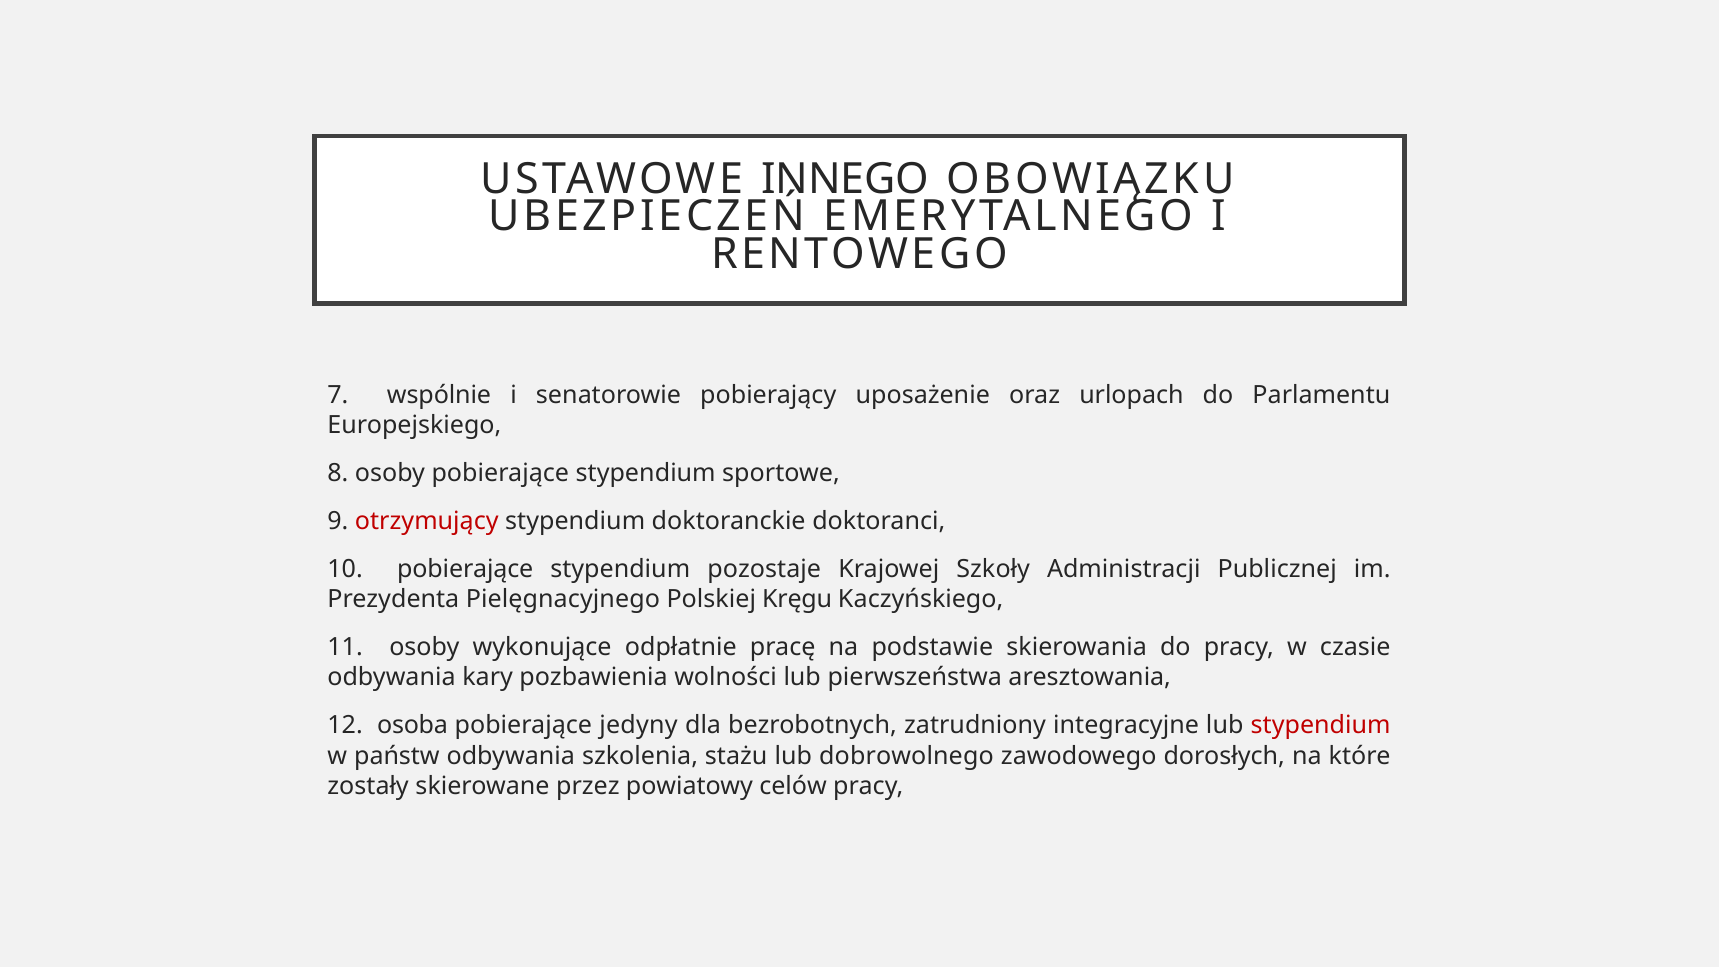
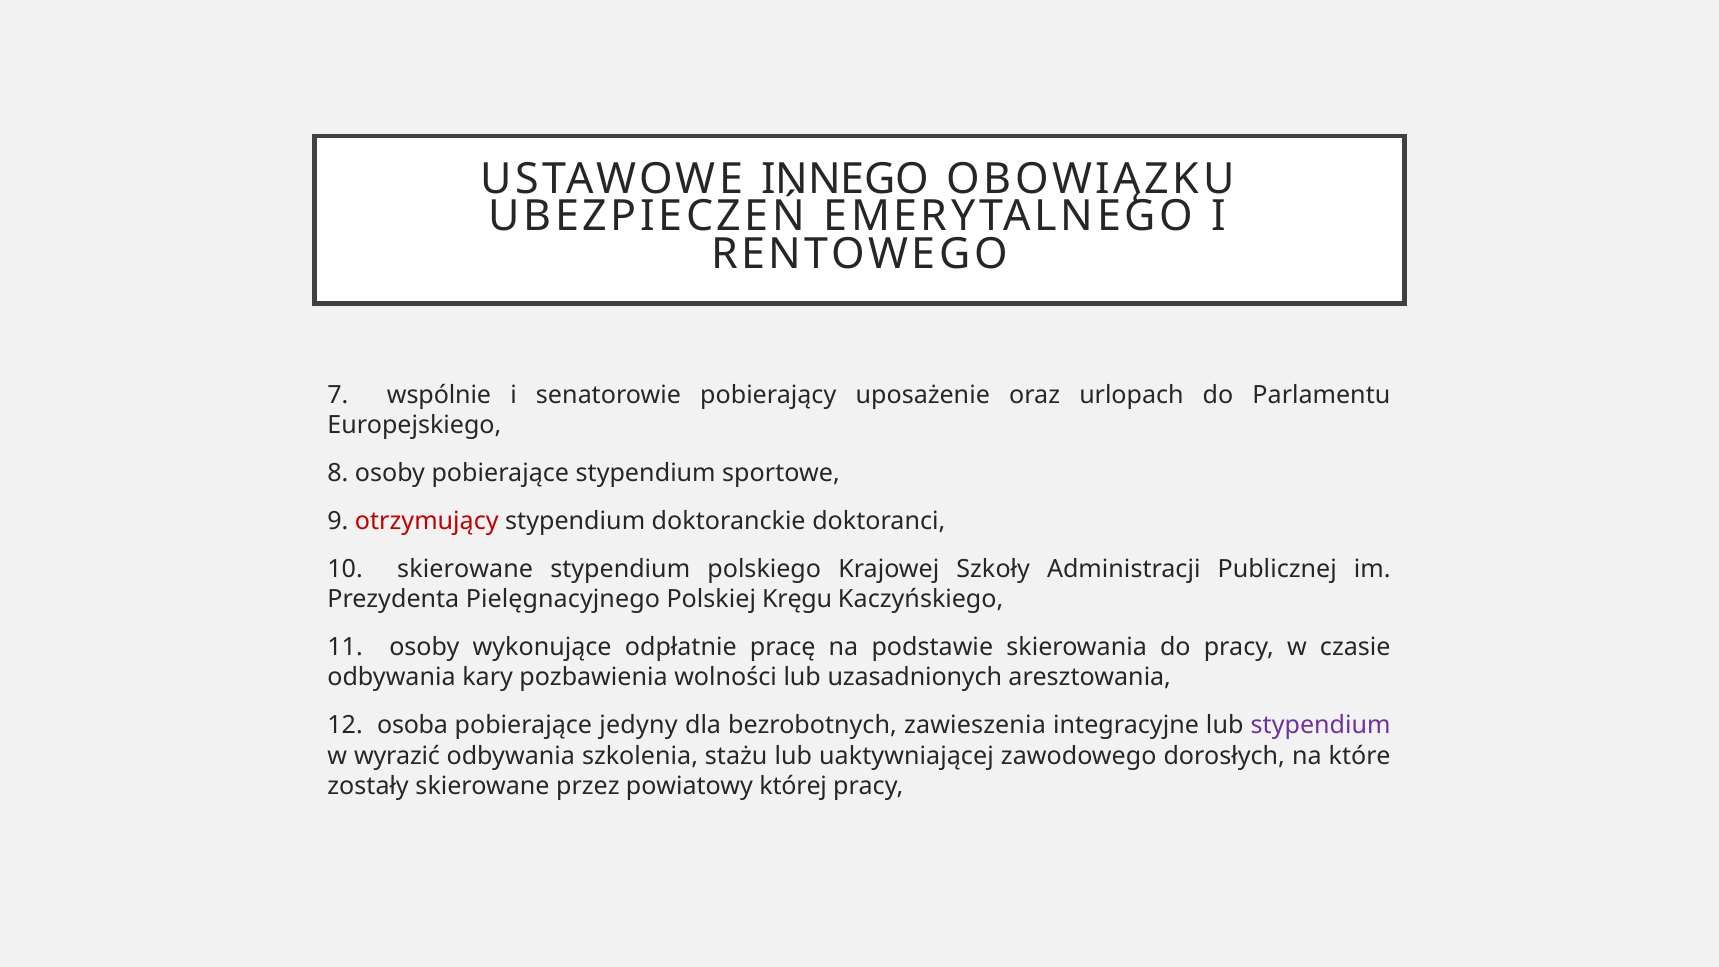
10 pobierające: pobierające -> skierowane (465, 569)
pozostaje: pozostaje -> polskiego (764, 569)
pierwszeństwa: pierwszeństwa -> uzasadnionych (915, 678)
zatrudniony: zatrudniony -> zawieszenia (975, 726)
stypendium colour: red -> purple (1321, 726)
państw: państw -> wyrazić (397, 756)
dobrowolnego: dobrowolnego -> uaktywniającej (906, 756)
celów: celów -> której (793, 786)
